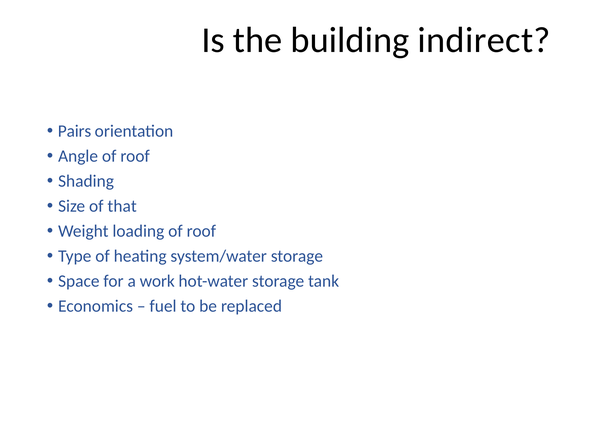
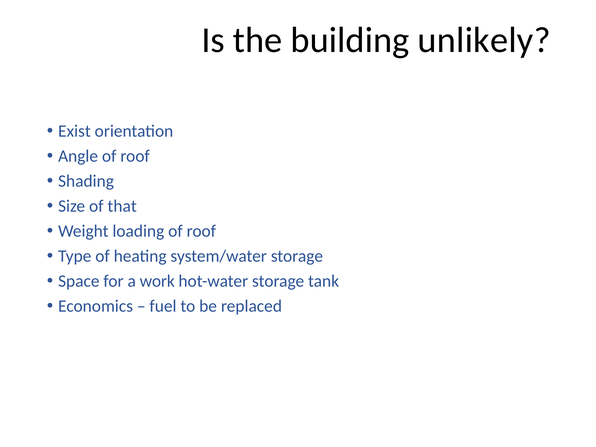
indirect: indirect -> unlikely (484, 40)
Pairs: Pairs -> Exist (74, 131)
